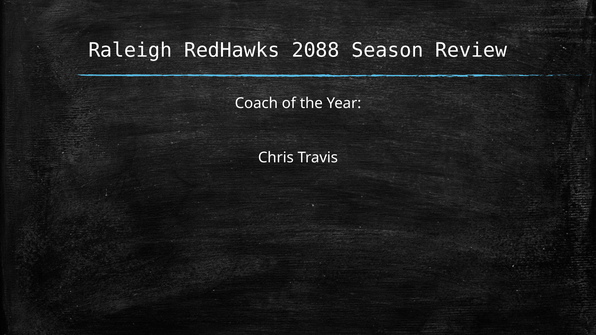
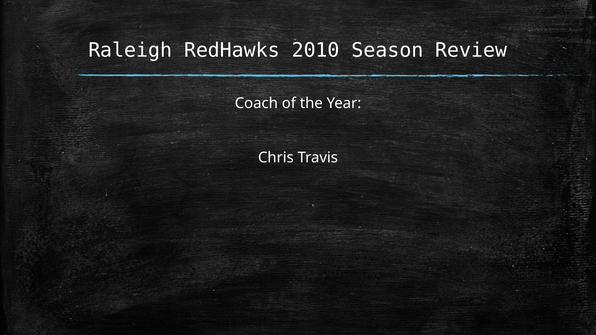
2088: 2088 -> 2010 (316, 50)
